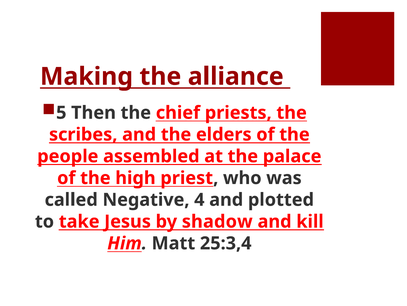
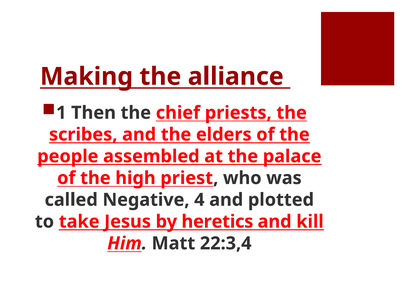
5: 5 -> 1 (61, 113)
shadow: shadow -> heretics (217, 221)
25:3,4: 25:3,4 -> 22:3,4 (226, 243)
